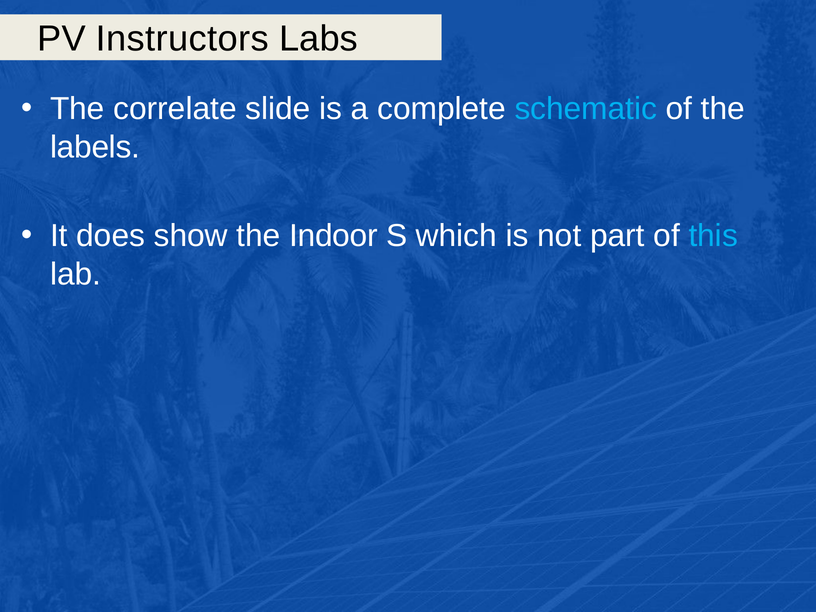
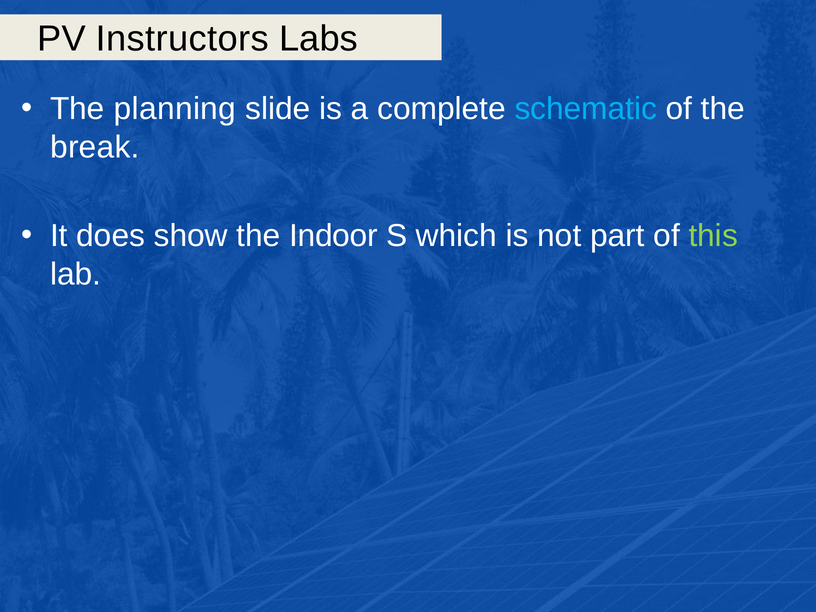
correlate: correlate -> planning (175, 109)
labels: labels -> break (95, 147)
this colour: light blue -> light green (713, 236)
